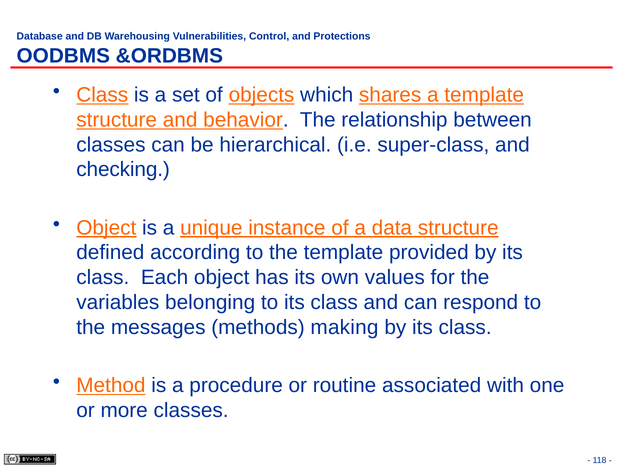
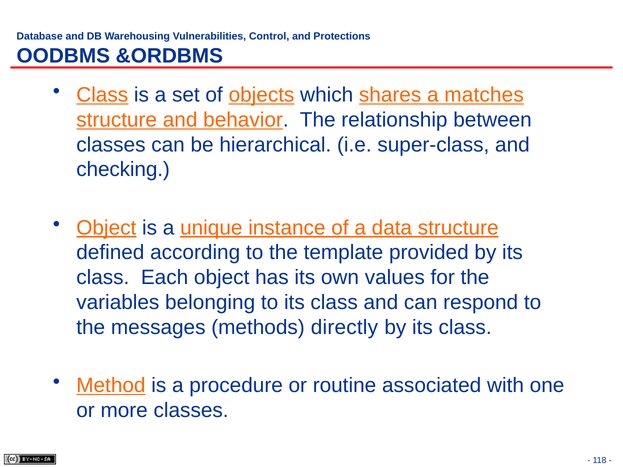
a template: template -> matches (484, 95)
making: making -> directly (344, 327)
